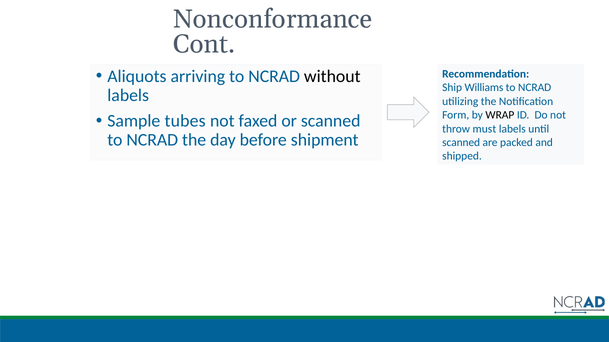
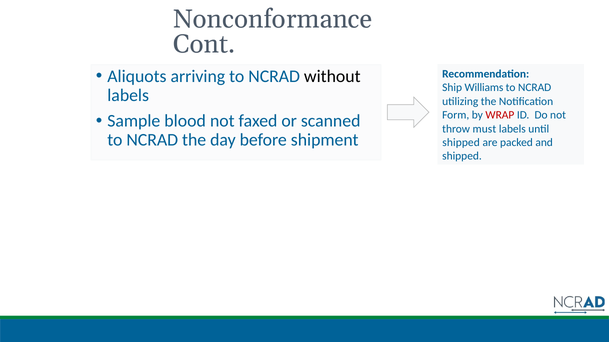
WRAP colour: black -> red (500, 115)
tubes: tubes -> blood (185, 121)
scanned: scanned -> shipped (461, 143)
